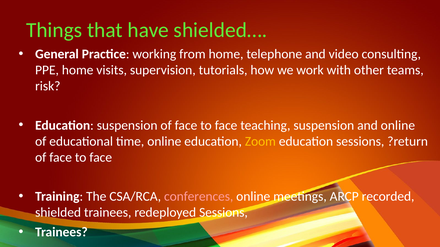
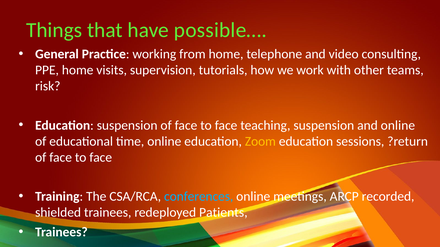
shielded…: shielded… -> possible… (220, 30)
conferences colour: pink -> light blue (199, 197)
redeployed Sessions: Sessions -> Patients (223, 213)
